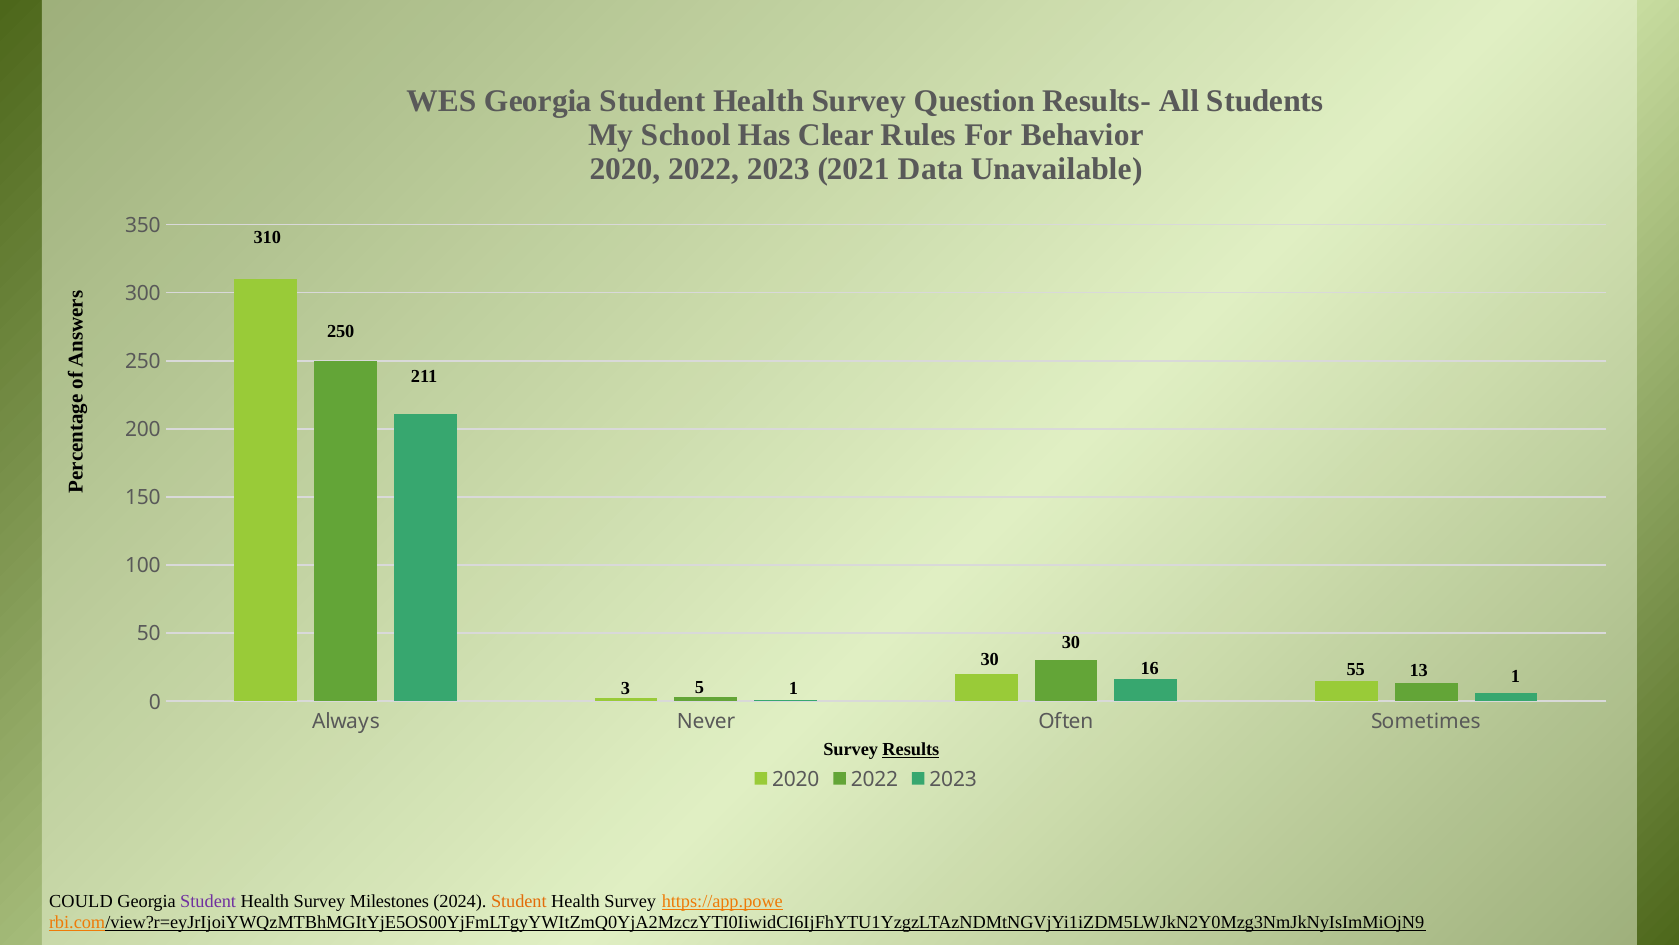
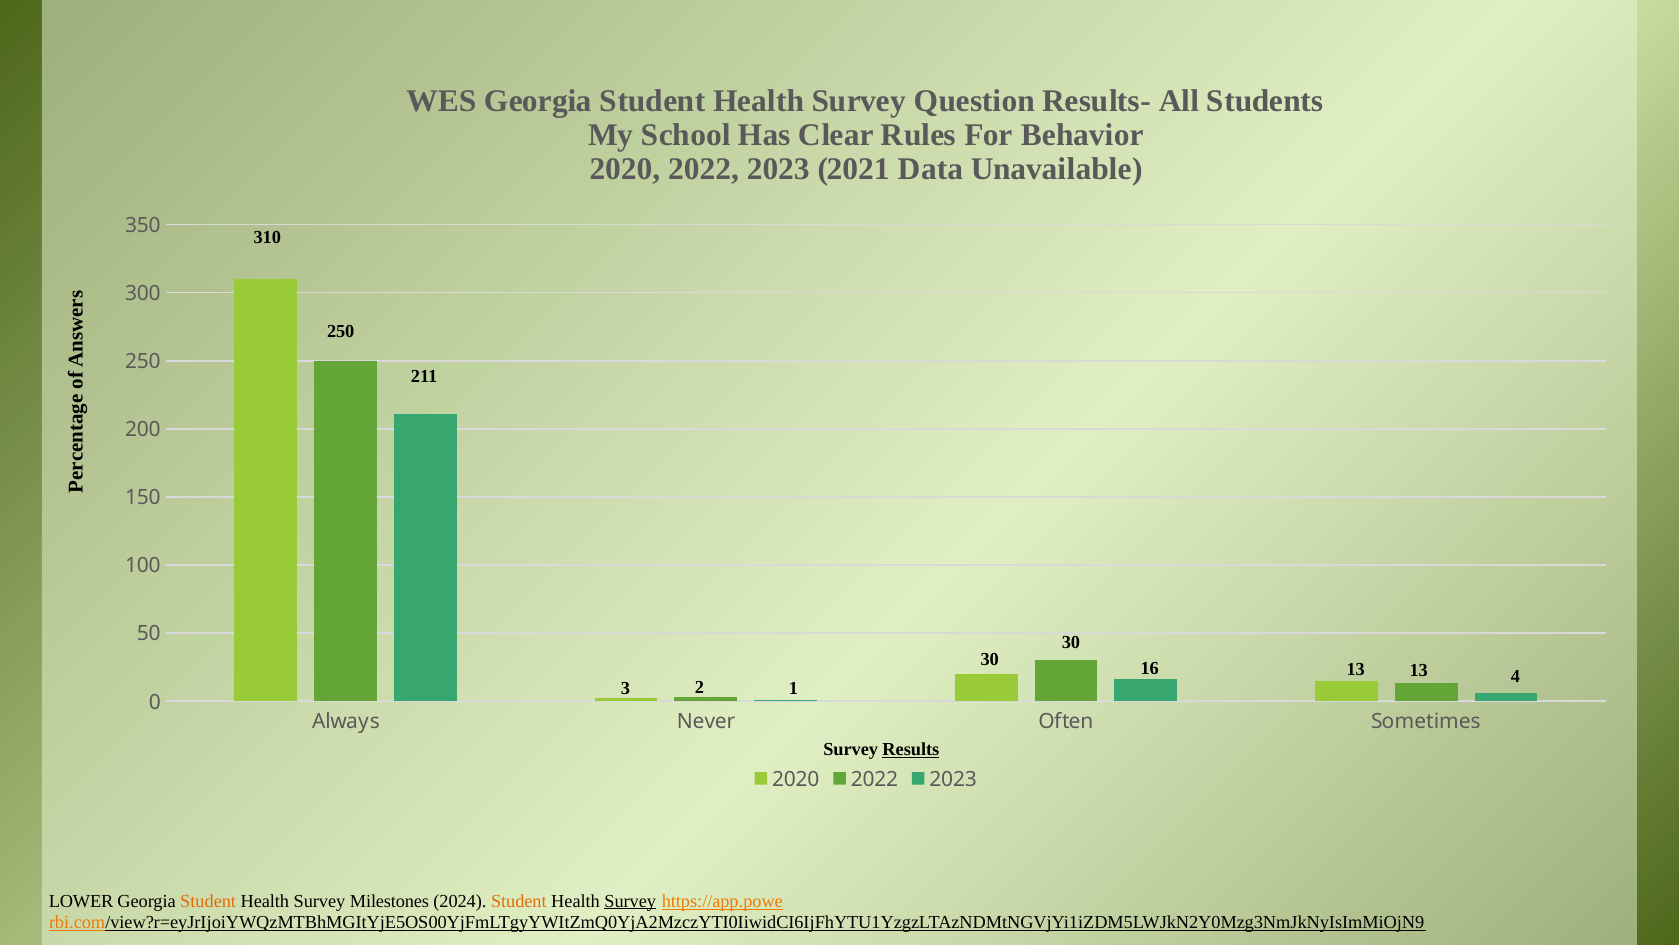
16 55: 55 -> 13 (1356, 669)
13 1: 1 -> 4 (1515, 676)
5: 5 -> 2 (700, 687)
COULD: COULD -> LOWER (81, 901)
Student colour: purple -> orange (208, 901)
Survey underline: none -> present (630, 901)
